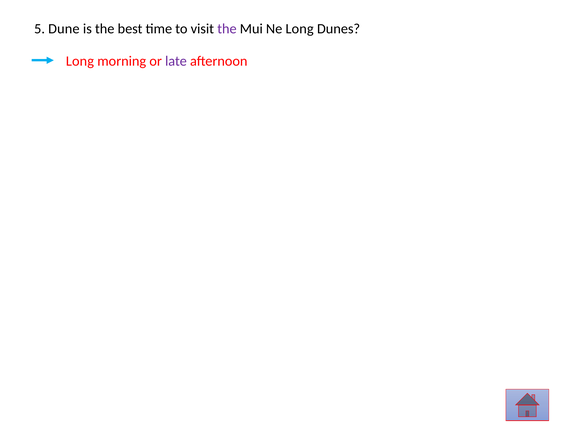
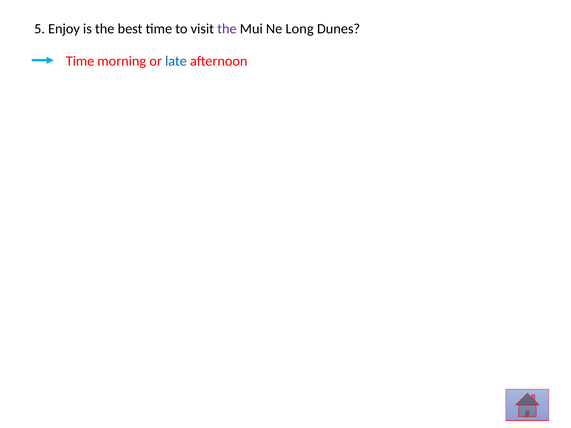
Dune: Dune -> Enjoy (64, 29)
Long: Long -> Time (80, 61)
late colour: purple -> blue (176, 61)
